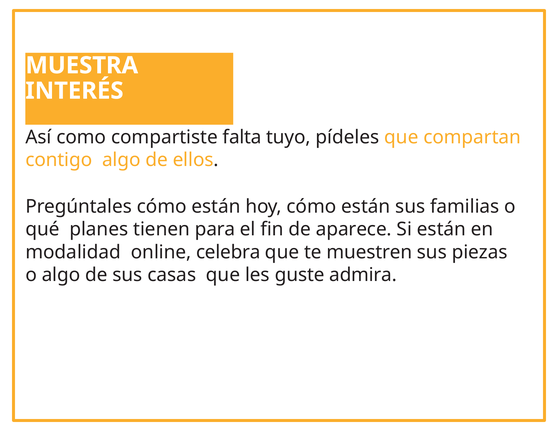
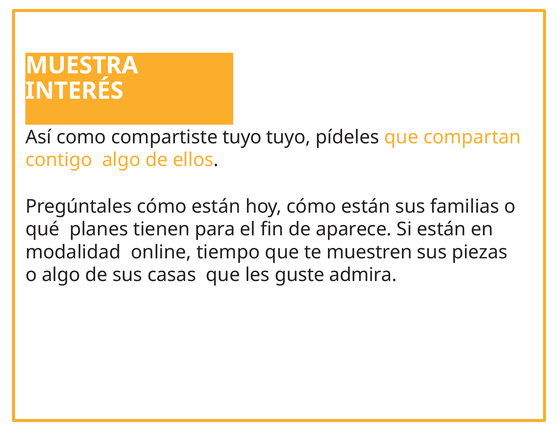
compartiste falta: falta -> tuyo (242, 137)
celebra: celebra -> tiempo (228, 252)
